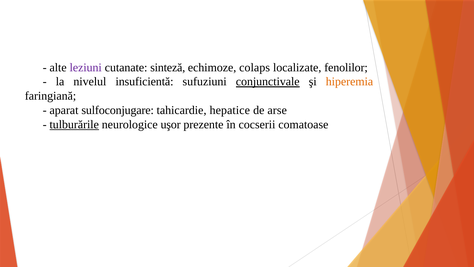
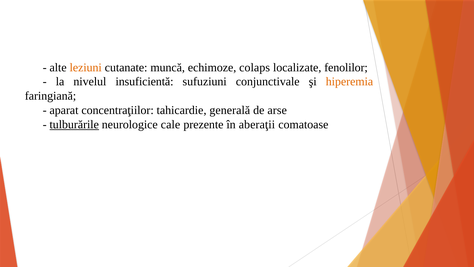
leziuni colour: purple -> orange (86, 67)
sinteză: sinteză -> muncă (168, 67)
conjunctivale underline: present -> none (268, 82)
sulfoconjugare: sulfoconjugare -> concentraţiilor (118, 110)
hepatice: hepatice -> generală (230, 110)
uşor: uşor -> cale (170, 124)
cocserii: cocserii -> aberaţii (257, 124)
